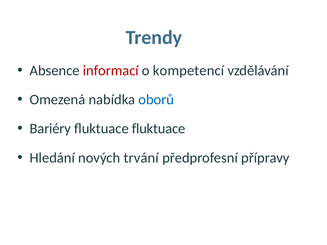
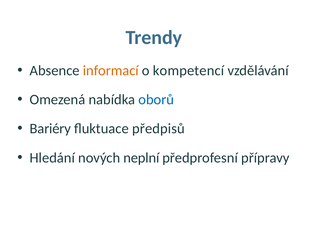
informací colour: red -> orange (111, 71)
fluktuace fluktuace: fluktuace -> předpisů (158, 129)
trvání: trvání -> neplní (141, 158)
